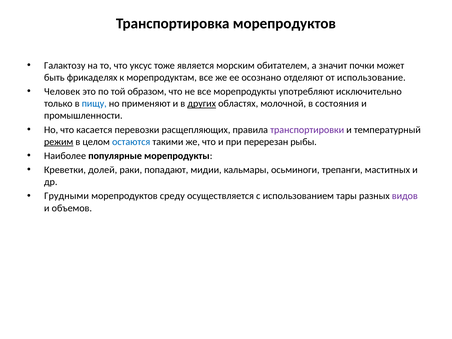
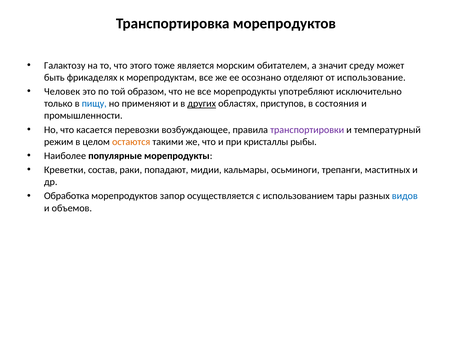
уксус: уксус -> этого (141, 65)
почки: почки -> среду (362, 65)
молочной: молочной -> приступов (283, 104)
расщепляющих: расщепляющих -> возбуждающее (196, 130)
режим underline: present -> none (59, 142)
остаются colour: blue -> orange (131, 142)
перерезан: перерезан -> кристаллы (266, 142)
долей: долей -> состав (103, 170)
Грудными: Грудными -> Обработка (67, 196)
среду: среду -> запор (172, 196)
видов colour: purple -> blue (405, 196)
